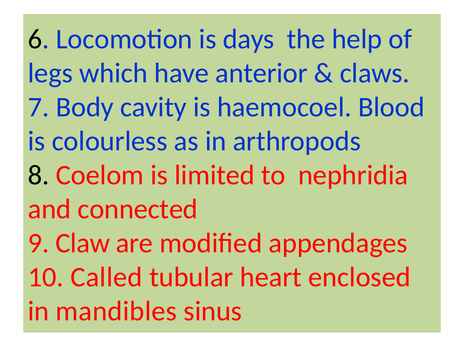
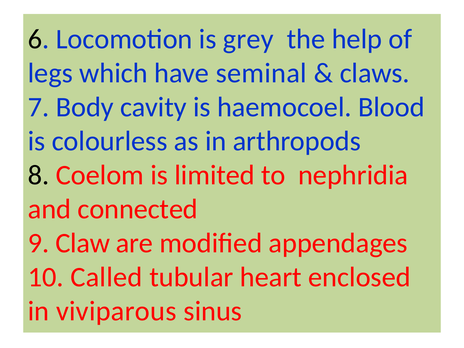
days: days -> grey (248, 39)
anterior: anterior -> seminal (261, 73)
mandibles: mandibles -> viviparous (116, 311)
